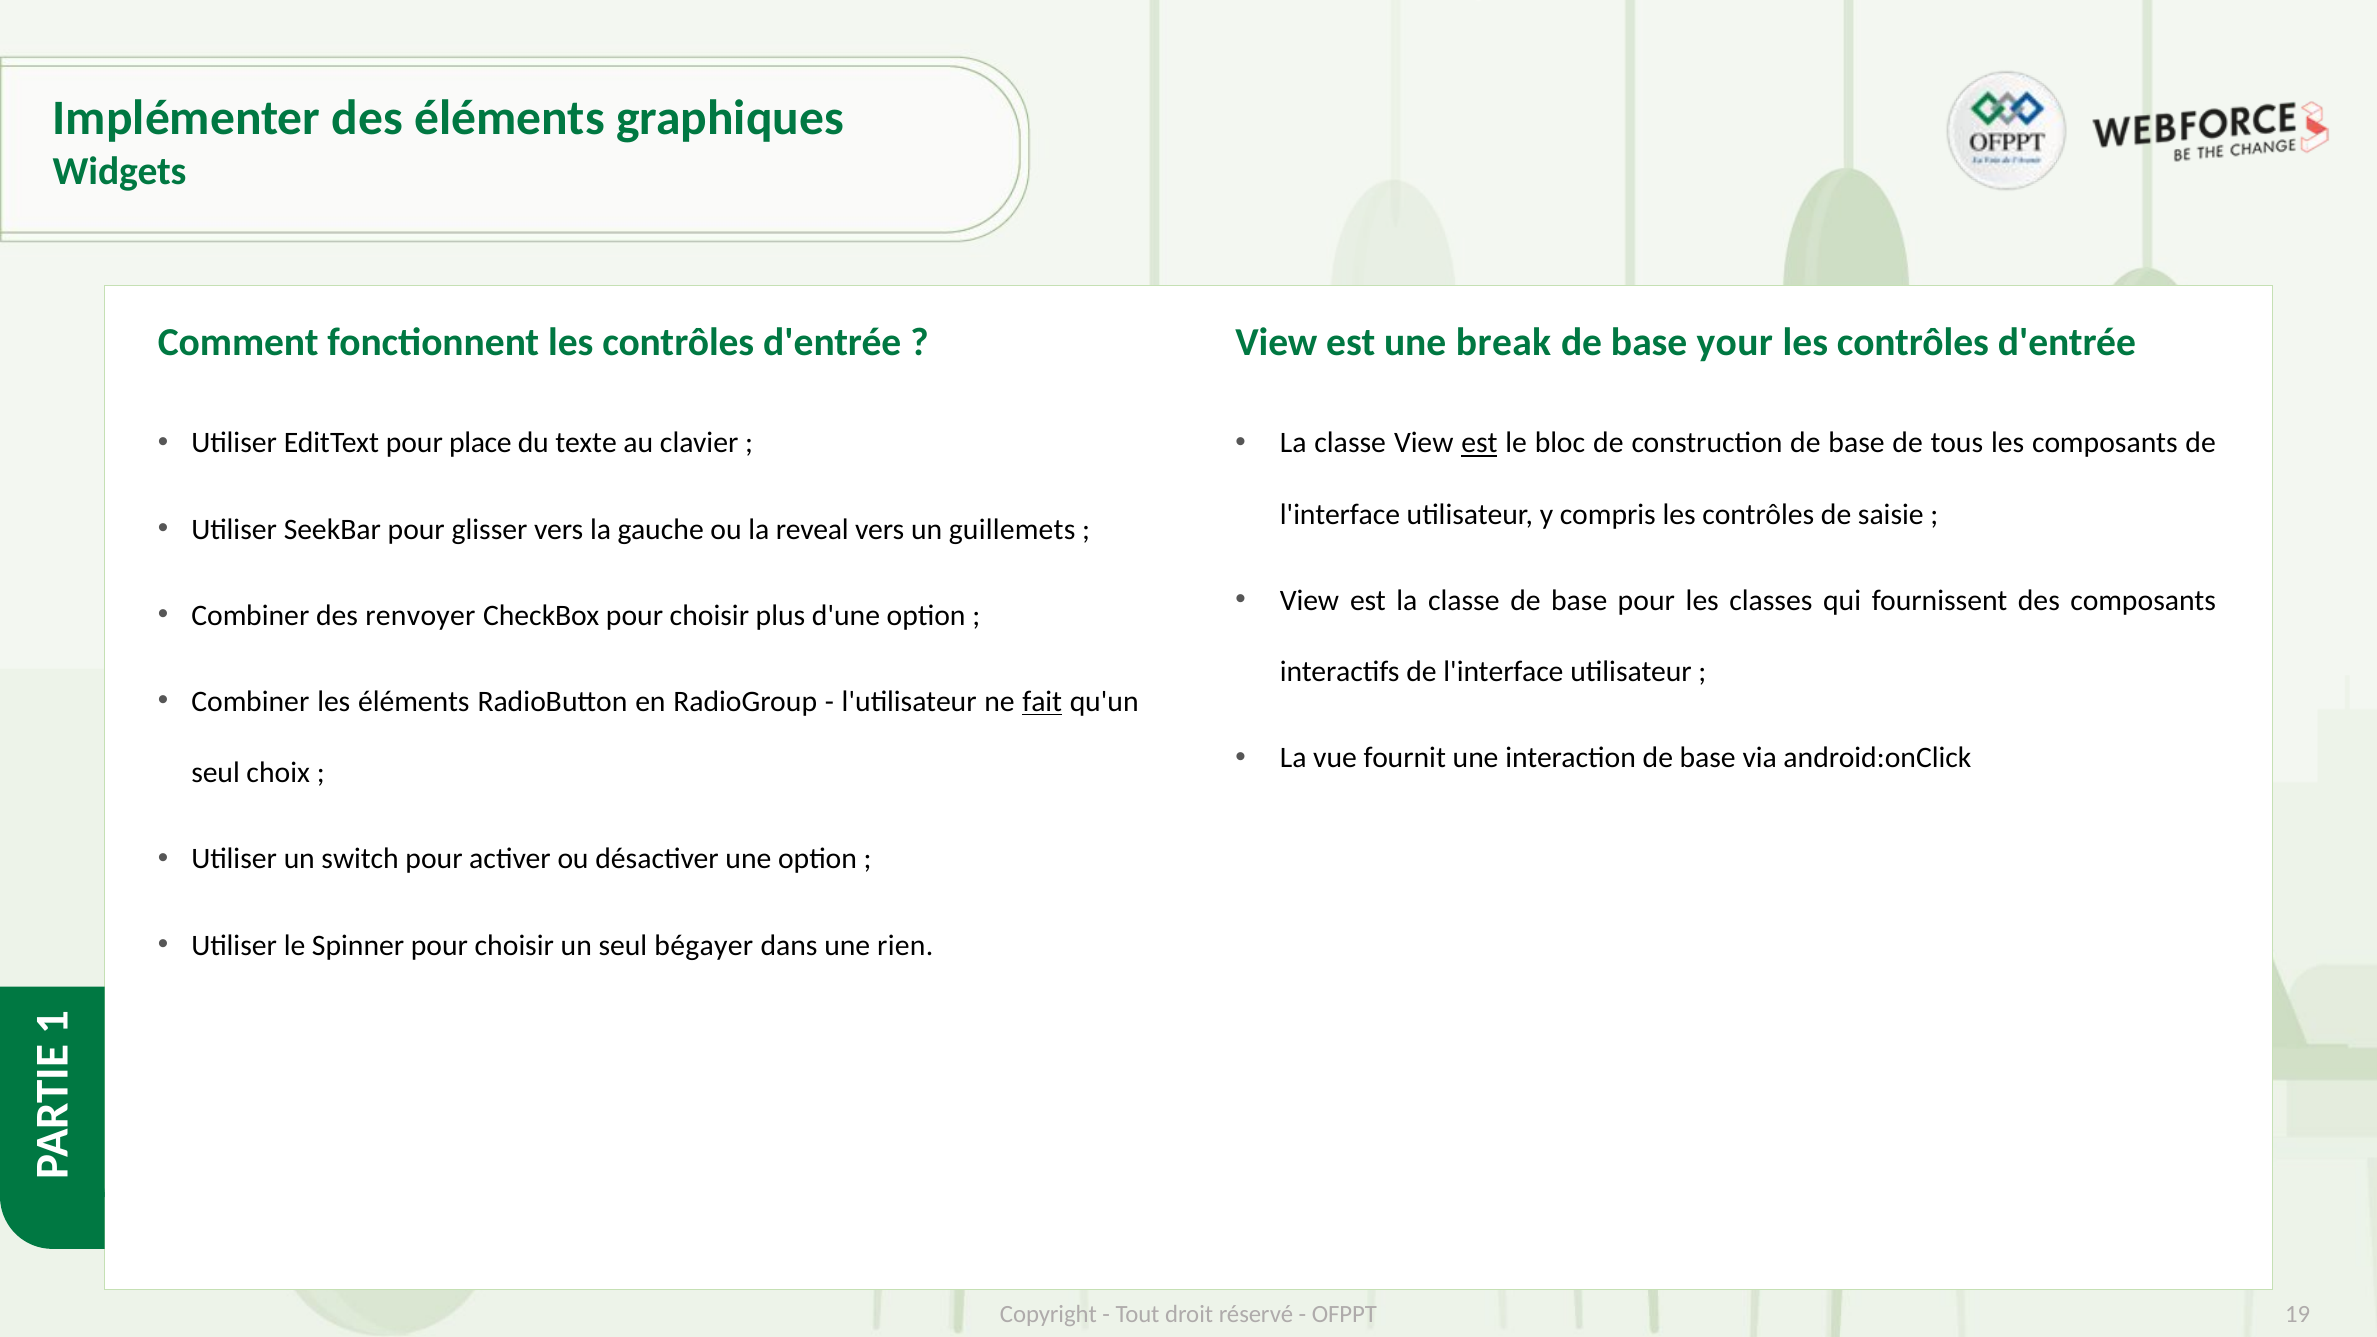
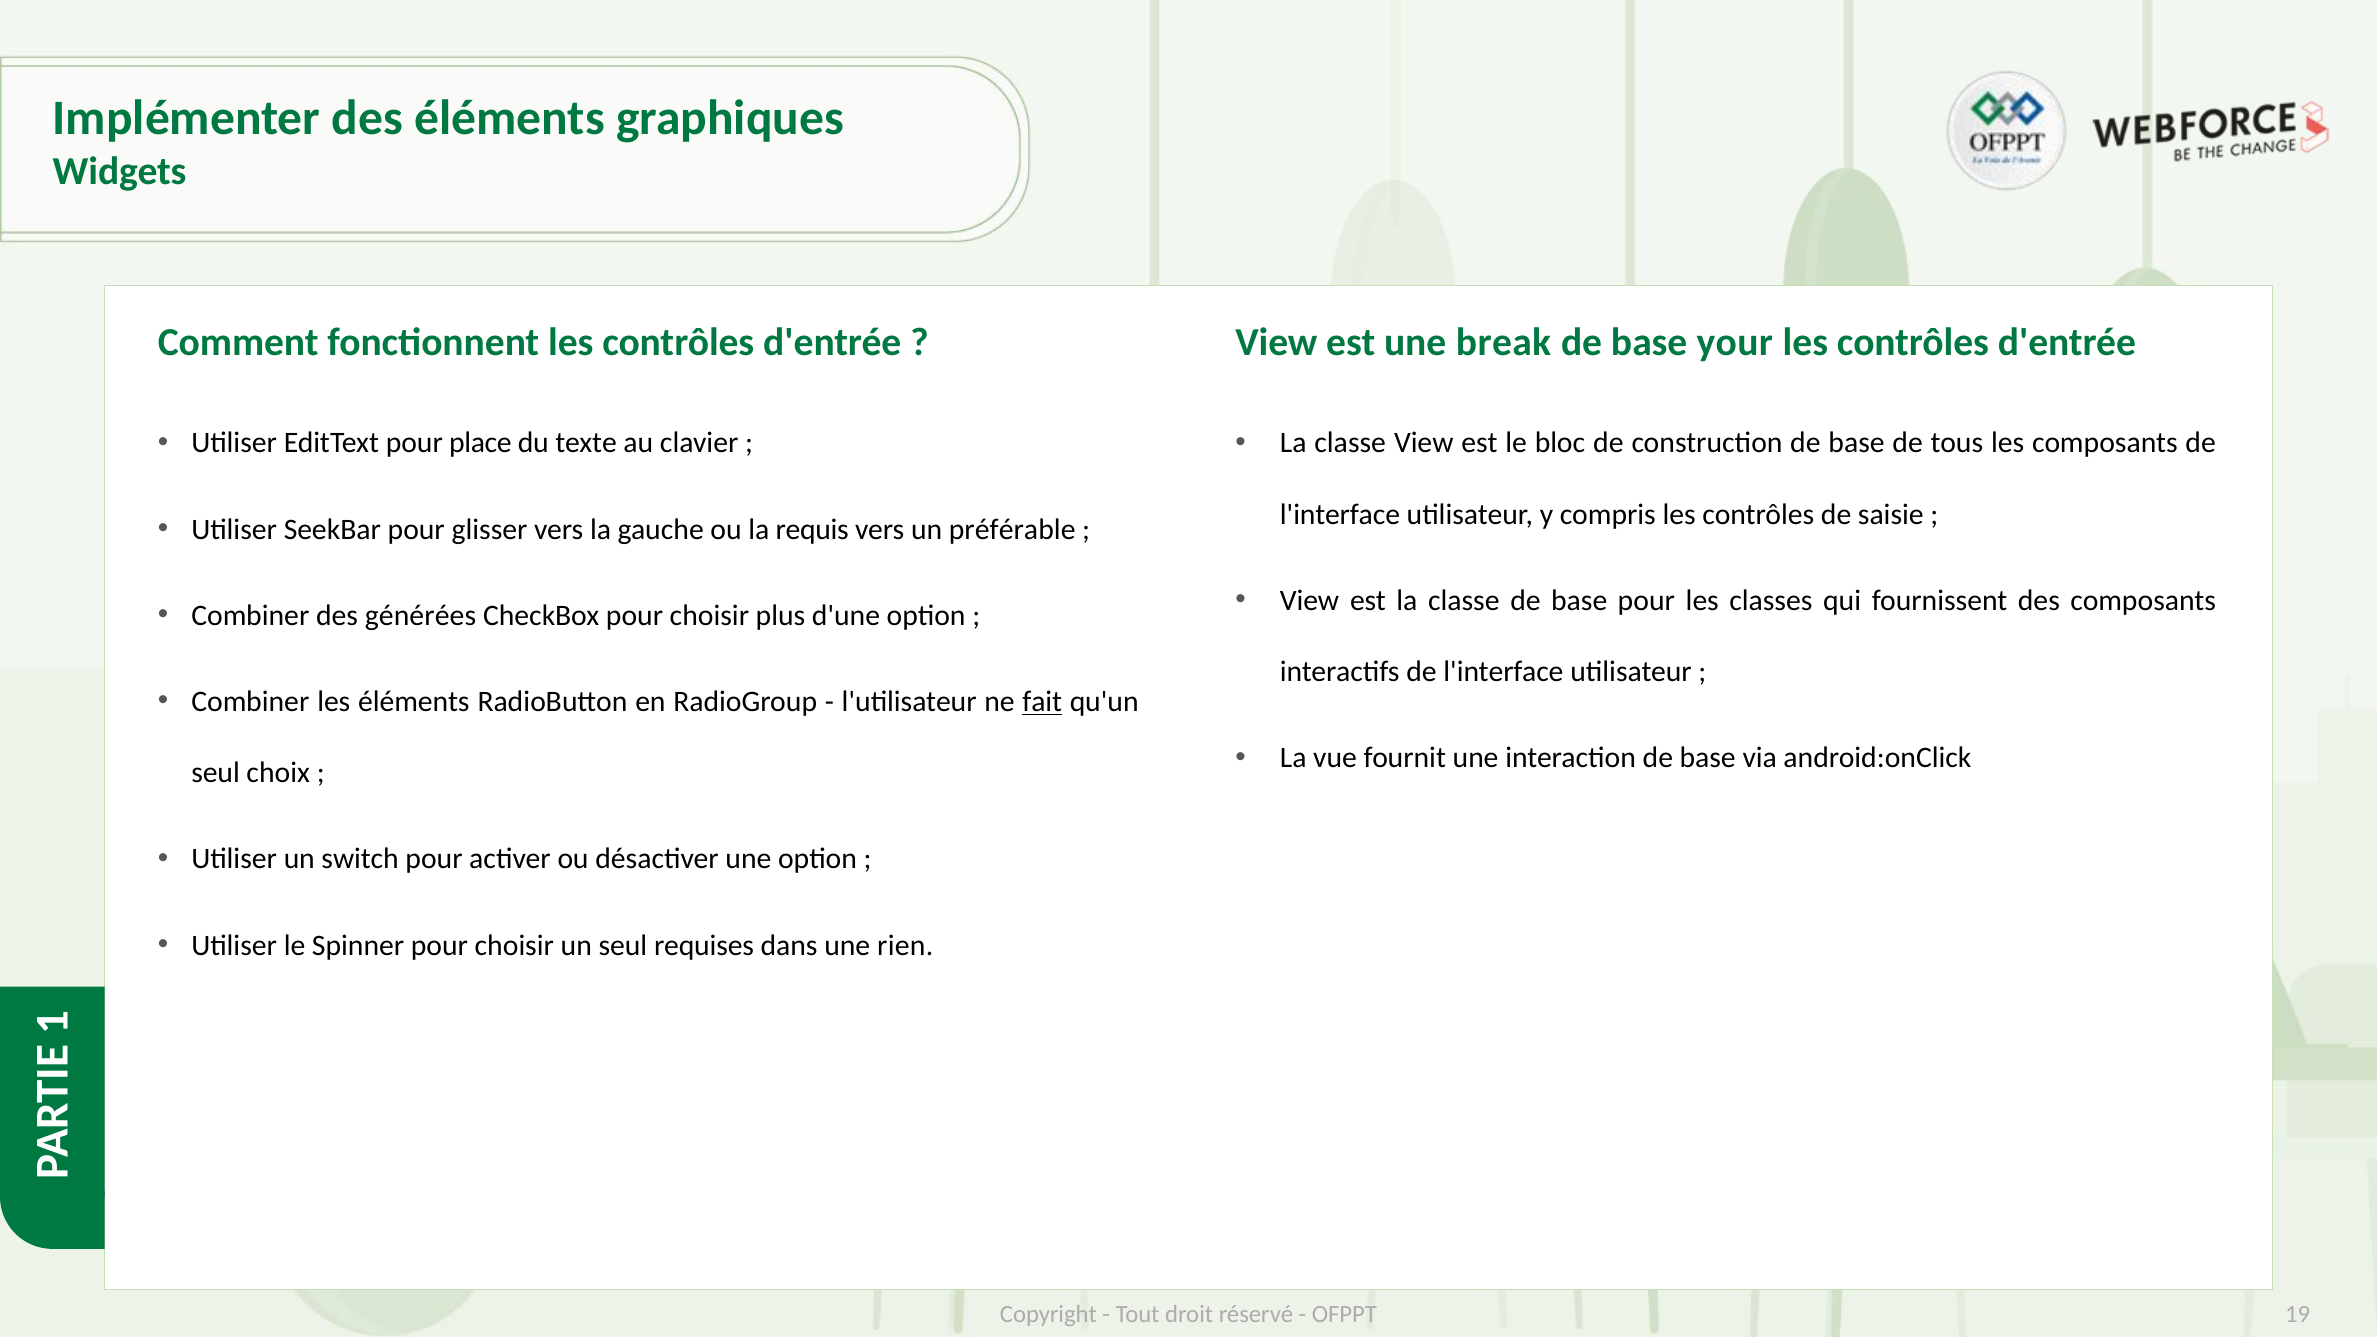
est underline: present -> none (1479, 443)
reveal: reveal -> requis (812, 529)
guillemets: guillemets -> préférable (1012, 529)
renvoyer: renvoyer -> générées (421, 615)
bégayer: bégayer -> requises (704, 945)
